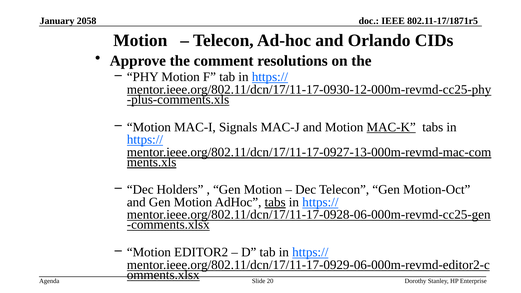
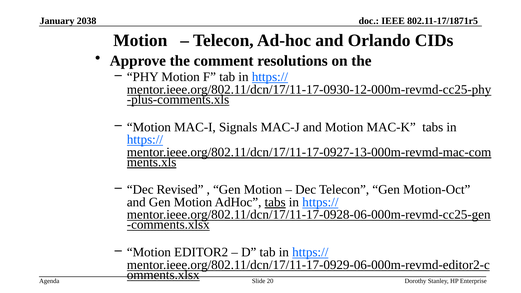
2058: 2058 -> 2038 (87, 21)
MAC-K underline: present -> none (391, 127)
Holders: Holders -> Revised (180, 190)
